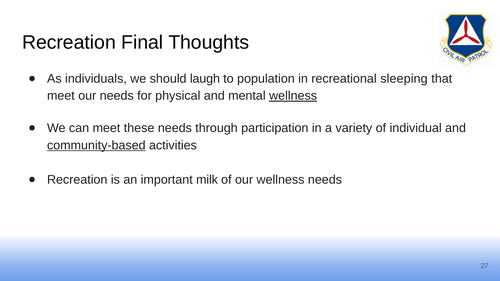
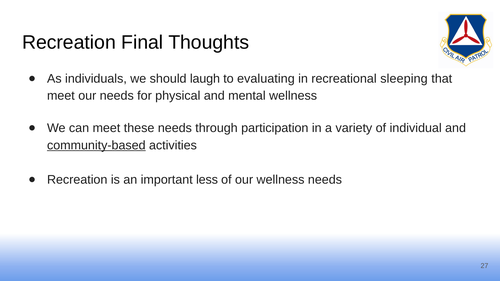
population: population -> evaluating (266, 79)
wellness underline: present -> none (293, 96)
milk: milk -> less (207, 180)
